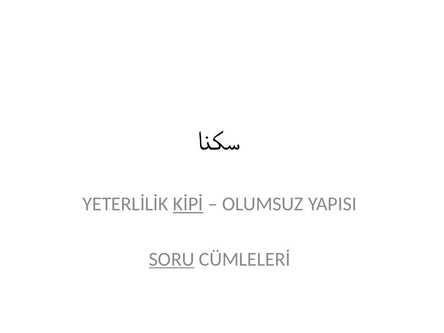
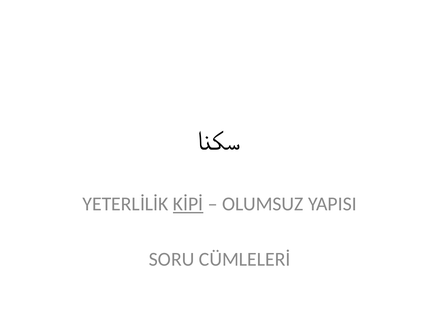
SORU underline: present -> none (172, 259)
